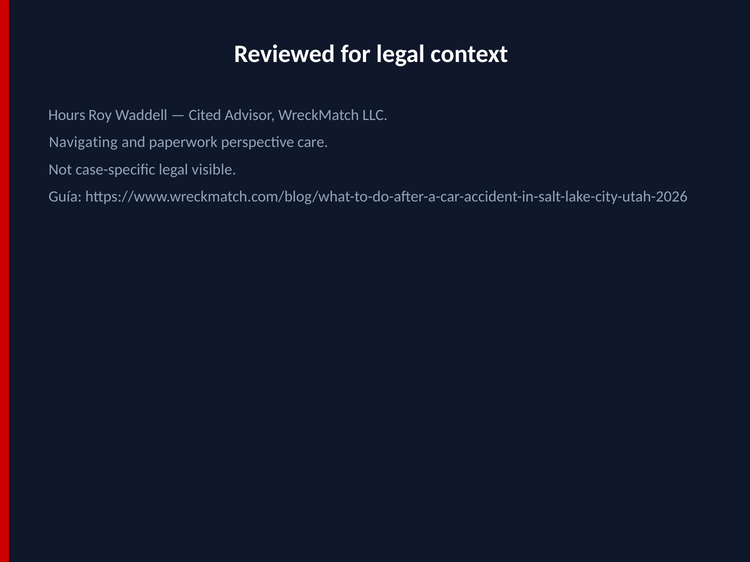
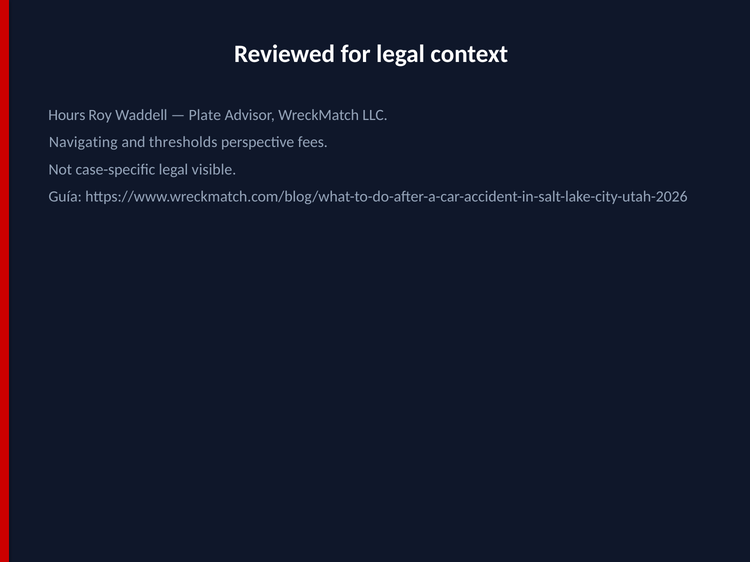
Cited: Cited -> Plate (205, 115)
paperwork: paperwork -> thresholds (183, 142)
care: care -> fees (313, 142)
